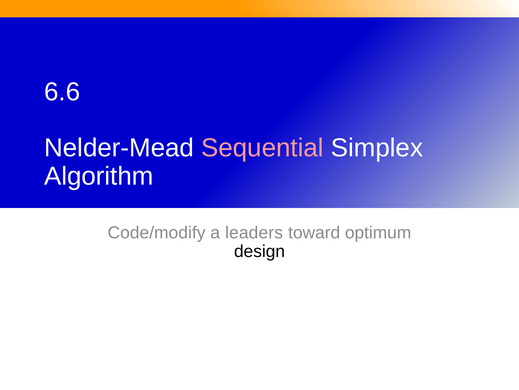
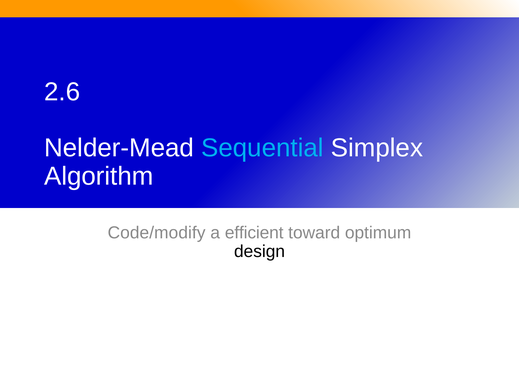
6.6: 6.6 -> 2.6 (62, 92)
Sequential colour: pink -> light blue (262, 148)
leaders: leaders -> efficient (254, 232)
